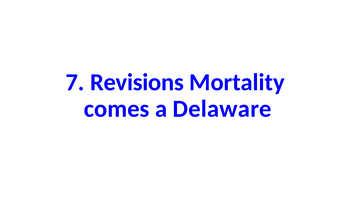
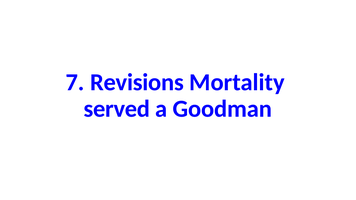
comes: comes -> served (117, 109)
Delaware: Delaware -> Goodman (222, 109)
